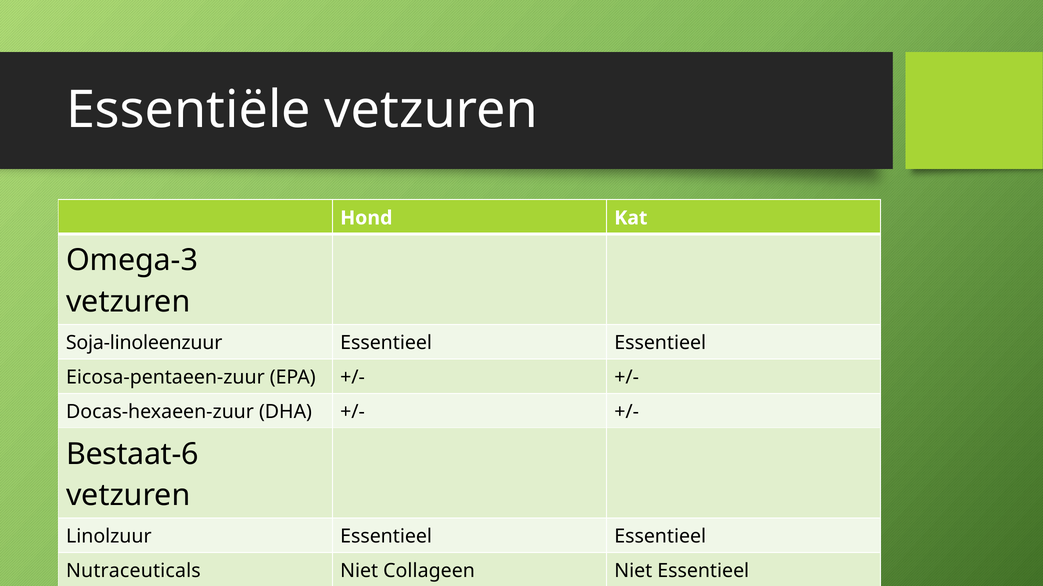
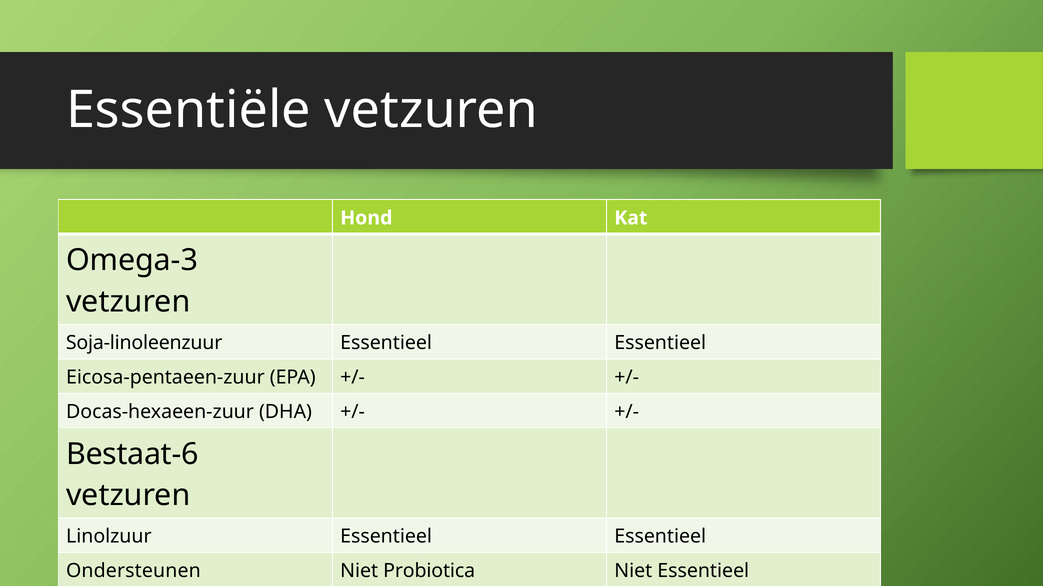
Nutraceuticals: Nutraceuticals -> Ondersteunen (133, 572)
Collageen: Collageen -> Probiotica (429, 572)
